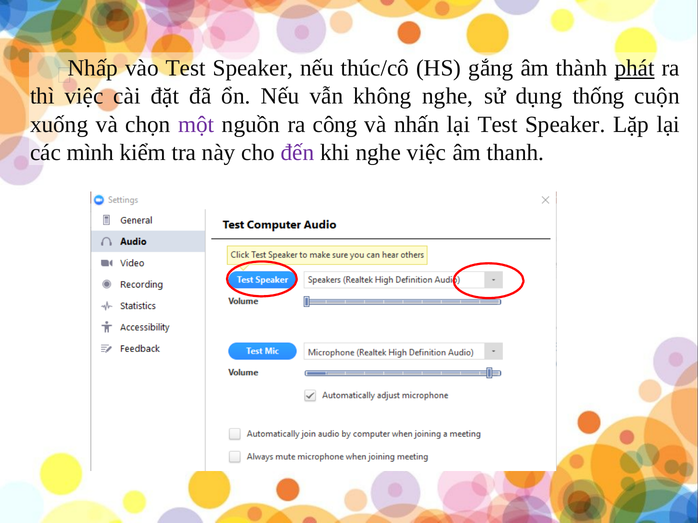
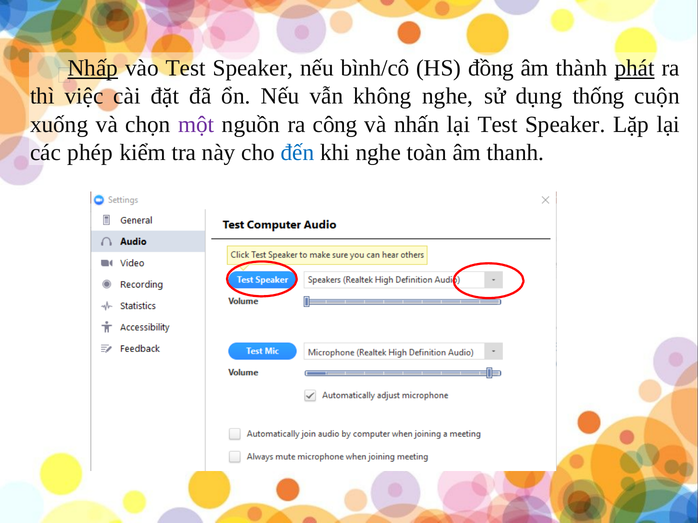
Nhấp underline: none -> present (93, 68)
thúc/cô: thúc/cô -> bình/cô (375, 68)
gắng: gắng -> đồng (491, 68)
mình: mình -> phép (90, 153)
đến colour: purple -> blue (297, 153)
nghe việc: việc -> toàn (427, 153)
